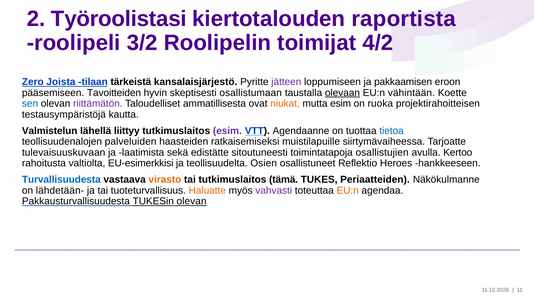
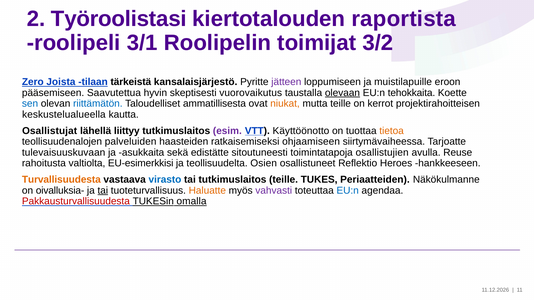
3/2: 3/2 -> 3/1 (142, 43)
4/2: 4/2 -> 3/2 (378, 43)
pakkaamisen: pakkaamisen -> muistilapuille (403, 82)
Tavoitteiden: Tavoitteiden -> Saavutettua (114, 93)
osallistumaan: osallistumaan -> vuorovaikutus (251, 93)
vähintään: vähintään -> tehokkaita (411, 93)
riittämätön colour: purple -> blue (98, 104)
mutta esim: esim -> teille (341, 104)
ruoka: ruoka -> kerrot (380, 104)
testausympäristöjä: testausympäristöjä -> keskustelualueella (64, 115)
Valmistelun: Valmistelun -> Osallistujat (50, 131)
Agendaanne: Agendaanne -> Käyttöönotto (301, 131)
tietoa colour: blue -> orange (392, 131)
muistilapuille: muistilapuille -> ohjaamiseen (311, 142)
laatimista: laatimista -> asukkaita (141, 153)
Kertoo: Kertoo -> Reuse (458, 153)
Turvallisuudesta colour: blue -> orange (61, 180)
virasto colour: orange -> blue (165, 180)
tutkimuslaitos tämä: tämä -> teille (284, 180)
lähdetään-: lähdetään- -> oivalluksia- (60, 191)
tai underline: none -> present (103, 191)
EU:n colour: orange -> blue (348, 191)
Pakkausturvallisuudesta colour: black -> red (76, 201)
TUKESin olevan: olevan -> omalla (192, 201)
